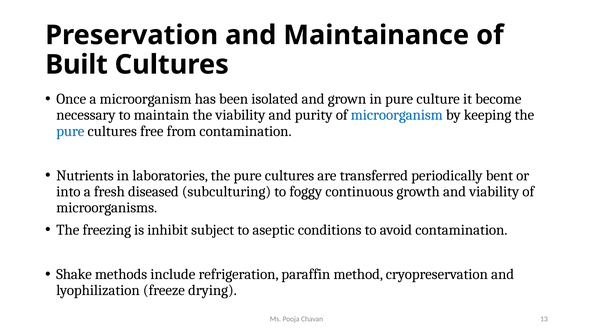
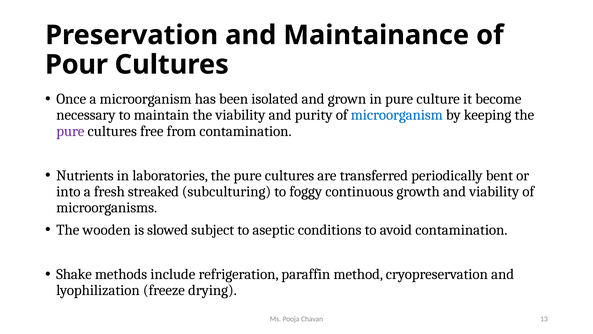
Built: Built -> Pour (77, 65)
pure colour: blue -> purple (70, 131)
diseased: diseased -> streaked (153, 191)
freezing: freezing -> wooden (107, 230)
inhibit: inhibit -> slowed (168, 230)
